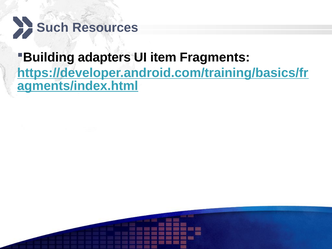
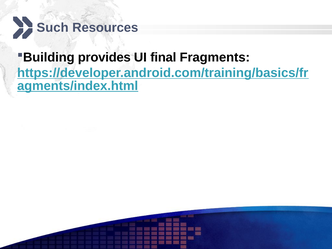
adapters: adapters -> provides (104, 57)
item: item -> final (163, 57)
